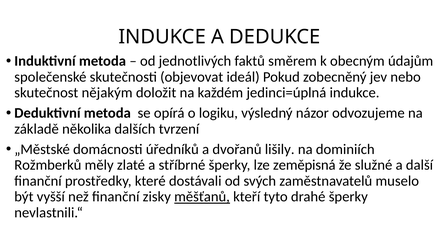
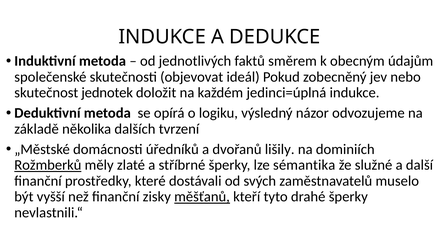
nějakým: nějakým -> jednotek (107, 93)
Rožmberků underline: none -> present (48, 165)
zeměpisná: zeměpisná -> sémantika (304, 165)
